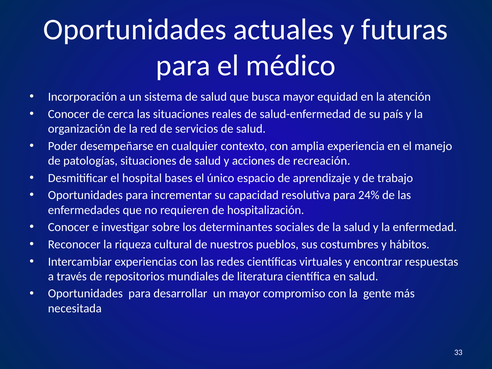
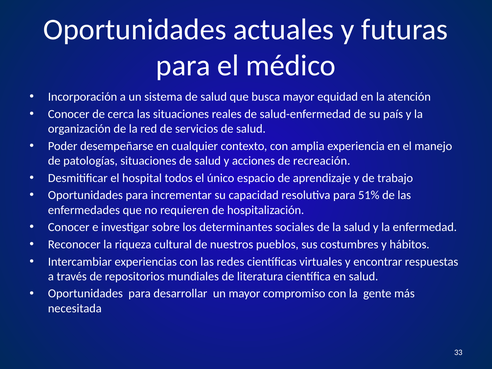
bases: bases -> todos (179, 178)
24%: 24% -> 51% (369, 195)
